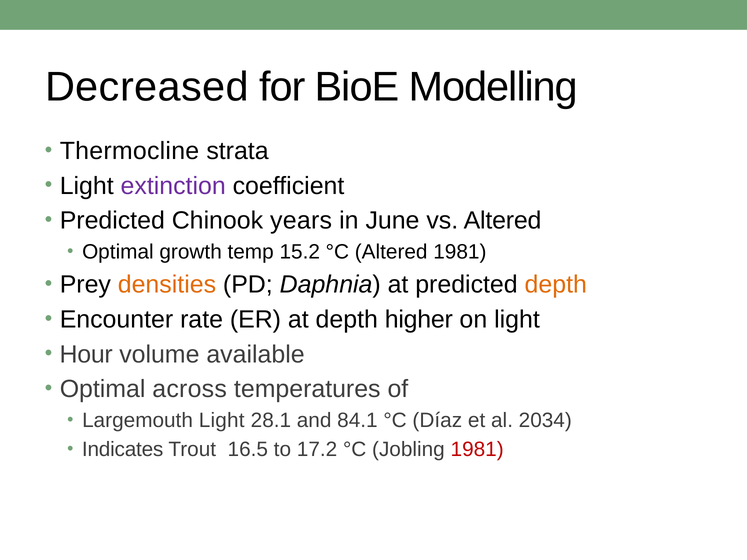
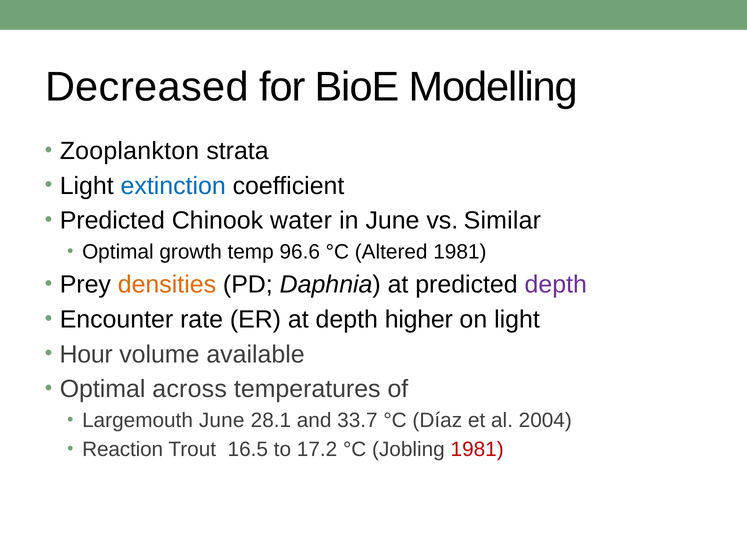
Thermocline: Thermocline -> Zooplankton (129, 151)
extinction colour: purple -> blue (173, 186)
years: years -> water (301, 221)
vs Altered: Altered -> Similar (502, 221)
15.2: 15.2 -> 96.6 (300, 252)
depth colour: orange -> purple (556, 285)
Largemouth Light: Light -> June (222, 421)
84.1: 84.1 -> 33.7 (357, 421)
2034: 2034 -> 2004 (545, 421)
Indicates: Indicates -> Reaction (123, 450)
